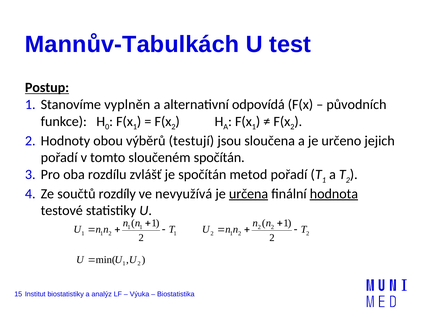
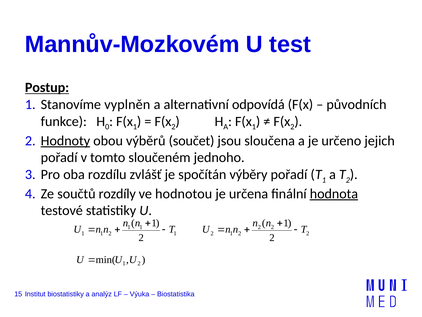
Mannův-Tabulkách: Mannův-Tabulkách -> Mannův-Mozkovém (132, 44)
Hodnoty underline: none -> present (65, 140)
testují: testují -> součet (192, 140)
sloučeném spočítán: spočítán -> jednoho (219, 157)
metod: metod -> výběry (249, 174)
nevyužívá: nevyužívá -> hodnotou (184, 193)
určena underline: present -> none (249, 193)
